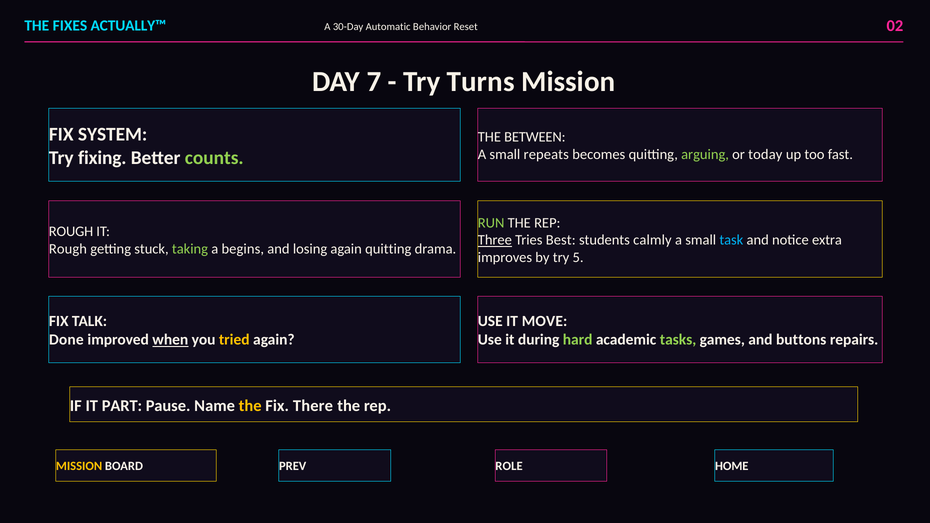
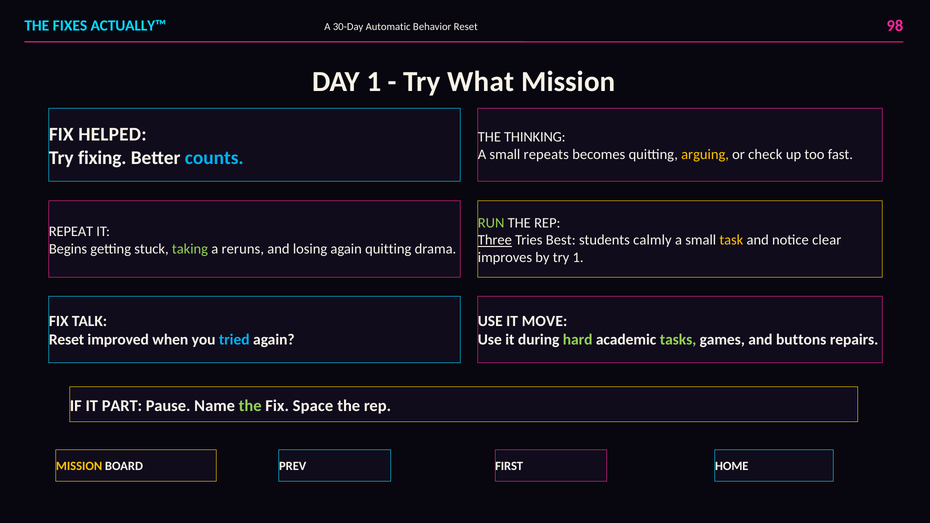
02: 02 -> 98 (895, 26)
DAY 7: 7 -> 1 (374, 82)
Turns: Turns -> What (481, 82)
SYSTEM: SYSTEM -> HELPED (112, 134)
BETWEEN: BETWEEN -> THINKING (535, 137)
arguing colour: light green -> yellow (705, 154)
today: today -> check (765, 154)
counts colour: light green -> light blue (214, 158)
ROUGH: ROUGH -> REPEAT (71, 232)
task colour: light blue -> yellow (731, 240)
extra: extra -> clear (827, 240)
Rough: Rough -> Begins (68, 249)
begins: begins -> reruns (243, 249)
try 5: 5 -> 1 (578, 258)
Done: Done -> Reset (67, 340)
when underline: present -> none (170, 340)
tried colour: yellow -> light blue (234, 340)
the colour: yellow -> light green (250, 406)
There: There -> Space (313, 406)
ROLE: ROLE -> FIRST (509, 466)
